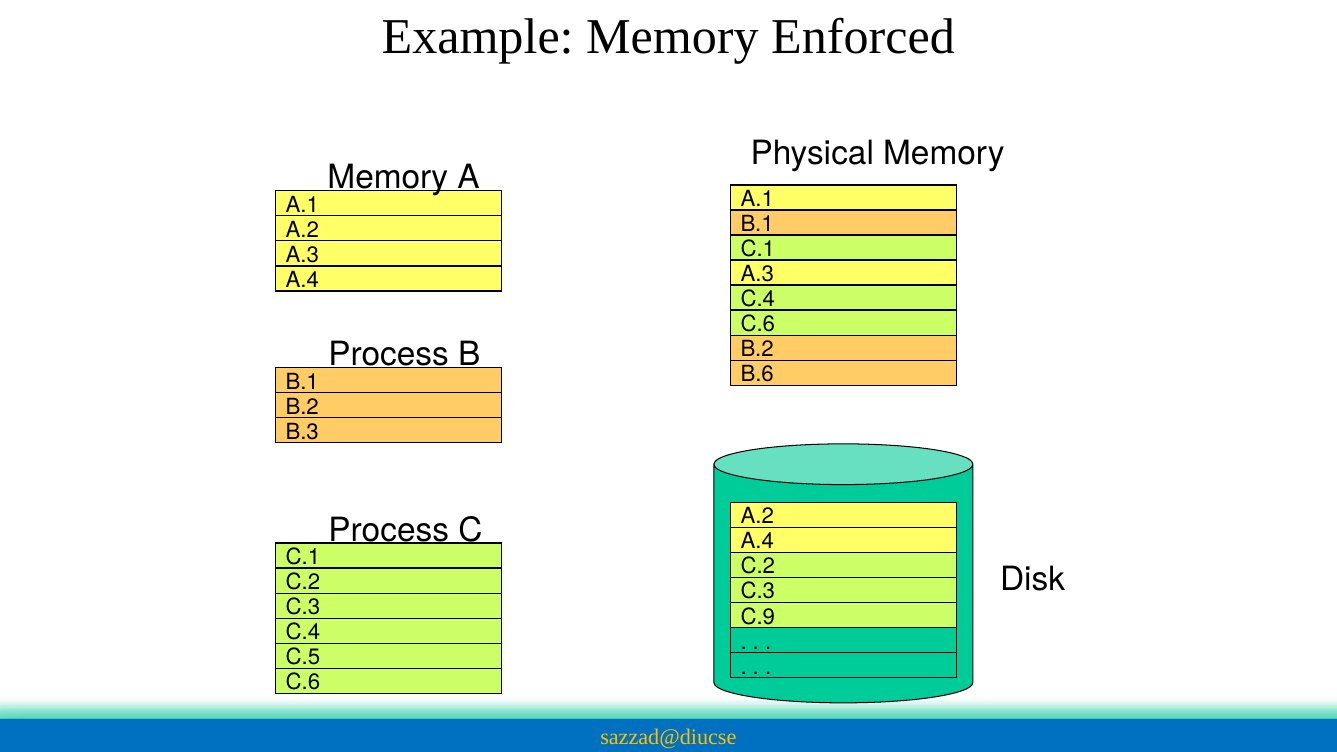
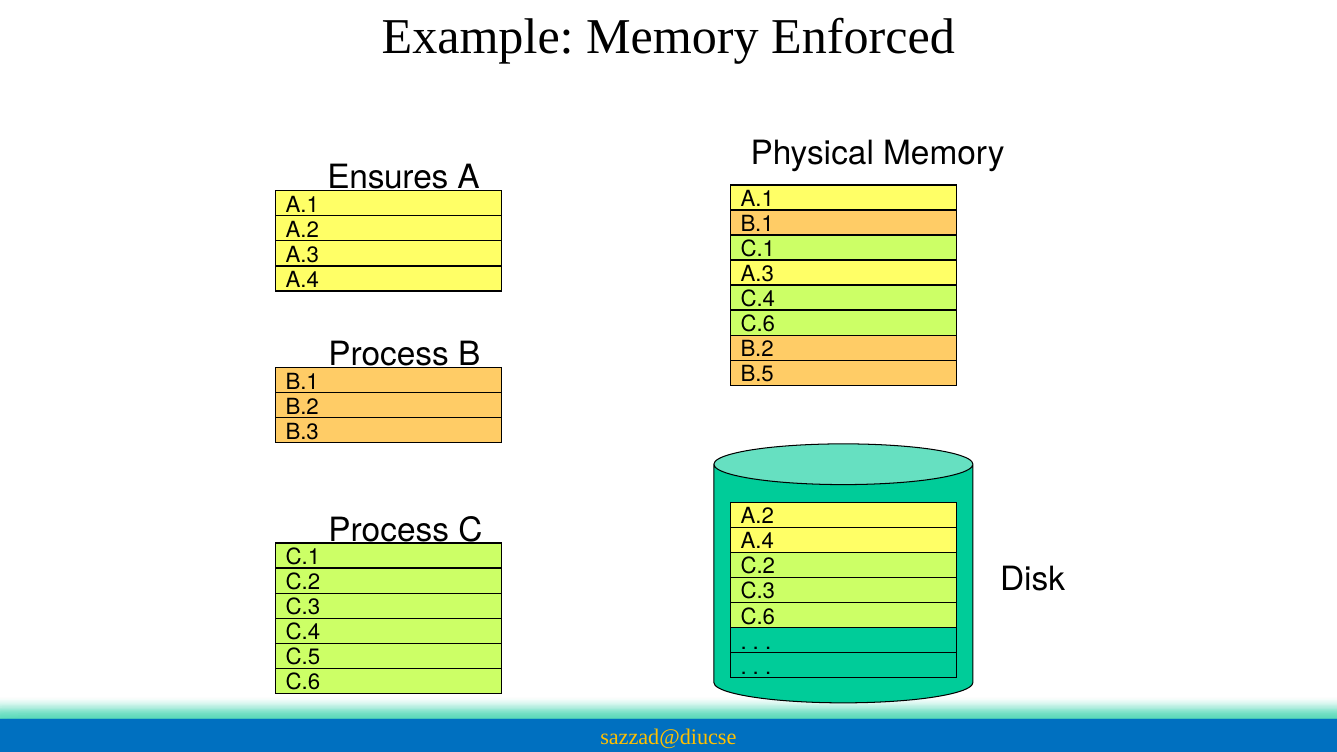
Memory: Memory -> Ensures (388, 178)
B.6: B.6 -> B.5 (757, 374)
C.9: C.9 -> C.6 (758, 617)
